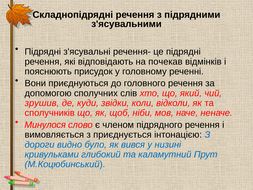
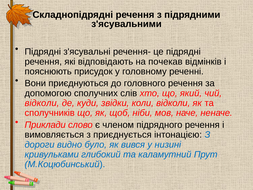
зрушив: зрушив -> відколи (42, 103)
Минулося: Минулося -> Приклади (45, 125)
